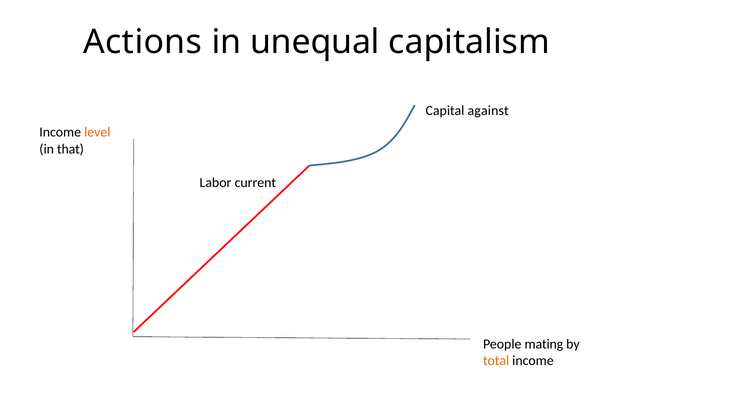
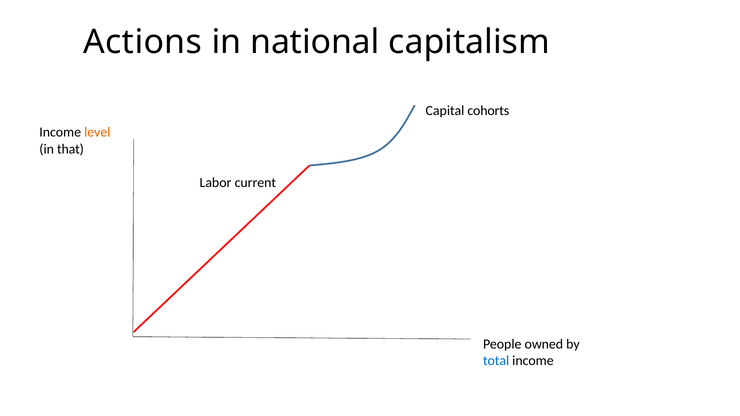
unequal: unequal -> national (315, 42)
against: against -> cohorts (488, 111)
mating: mating -> owned (544, 344)
total colour: orange -> blue (496, 361)
